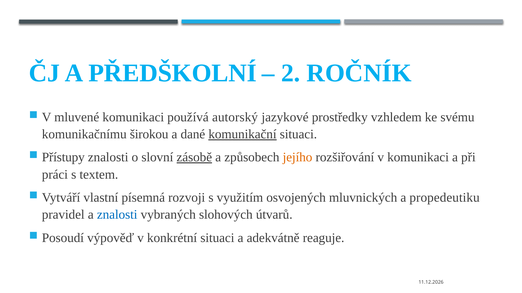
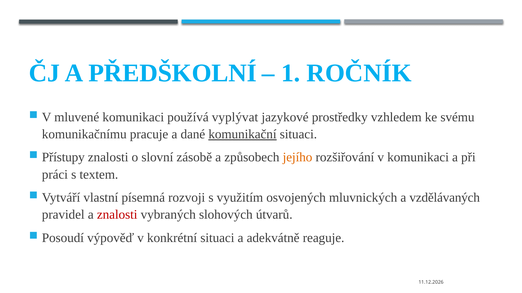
2: 2 -> 1 (291, 73)
autorský: autorský -> vyplývat (235, 117)
širokou: širokou -> pracuje (149, 135)
zásobě underline: present -> none (194, 158)
propedeutiku: propedeutiku -> vzdělávaných (445, 198)
znalosti colour: blue -> red (117, 215)
